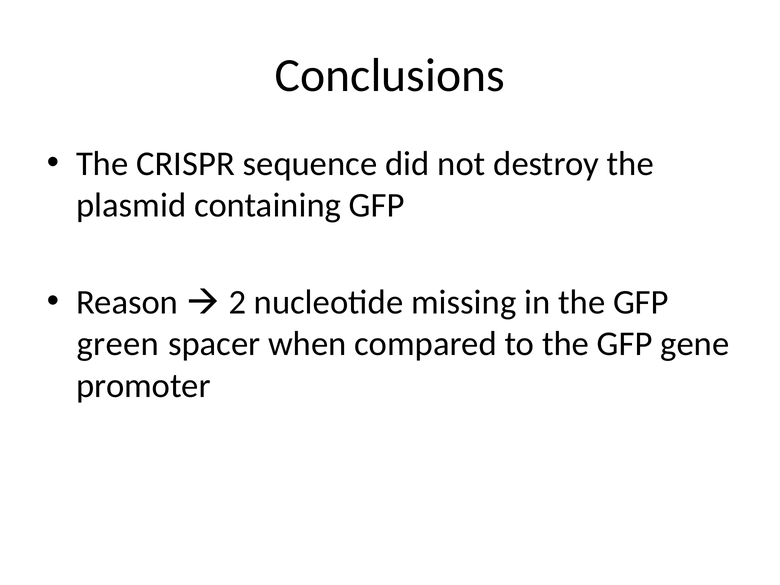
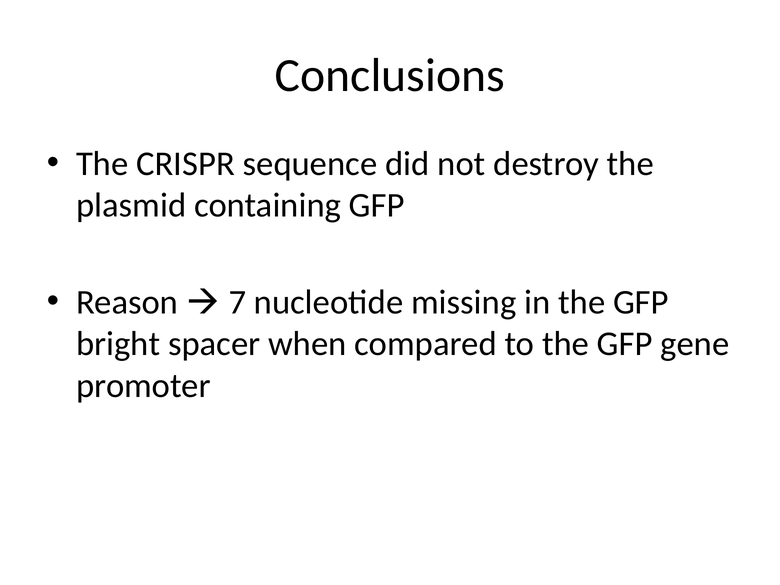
2: 2 -> 7 (237, 302)
green: green -> bright (118, 344)
